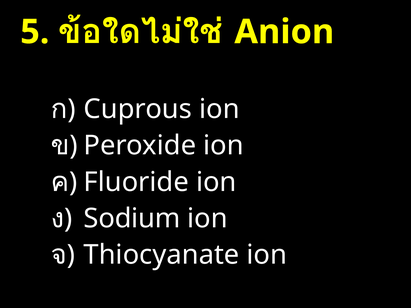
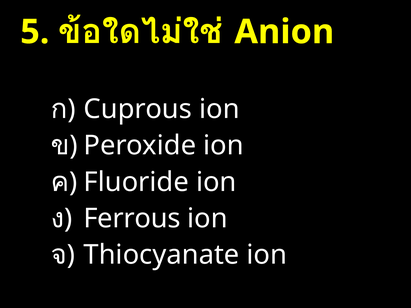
Sodium: Sodium -> Ferrous (132, 219)
